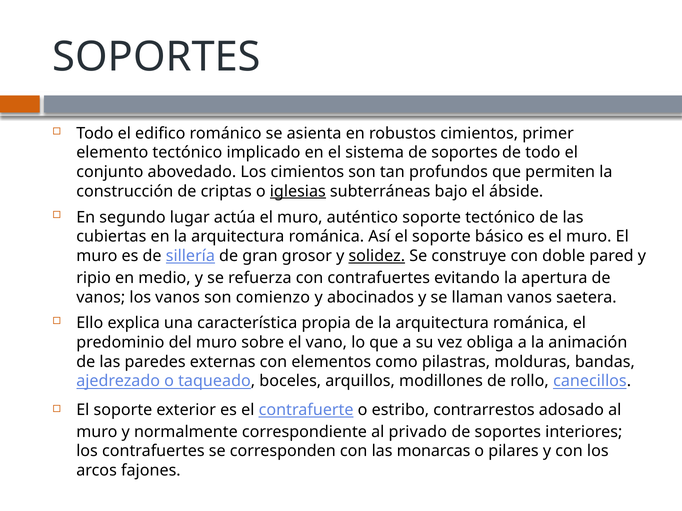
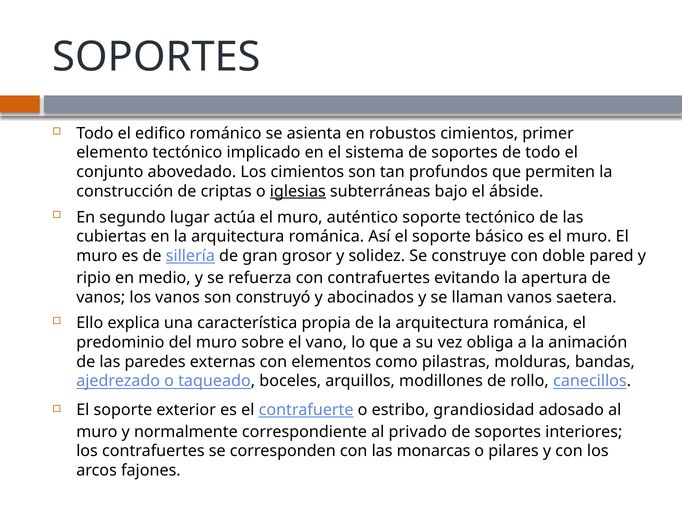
solidez underline: present -> none (377, 256)
comienzo: comienzo -> construyó (273, 298)
contrarrestos: contrarrestos -> grandiosidad (484, 410)
